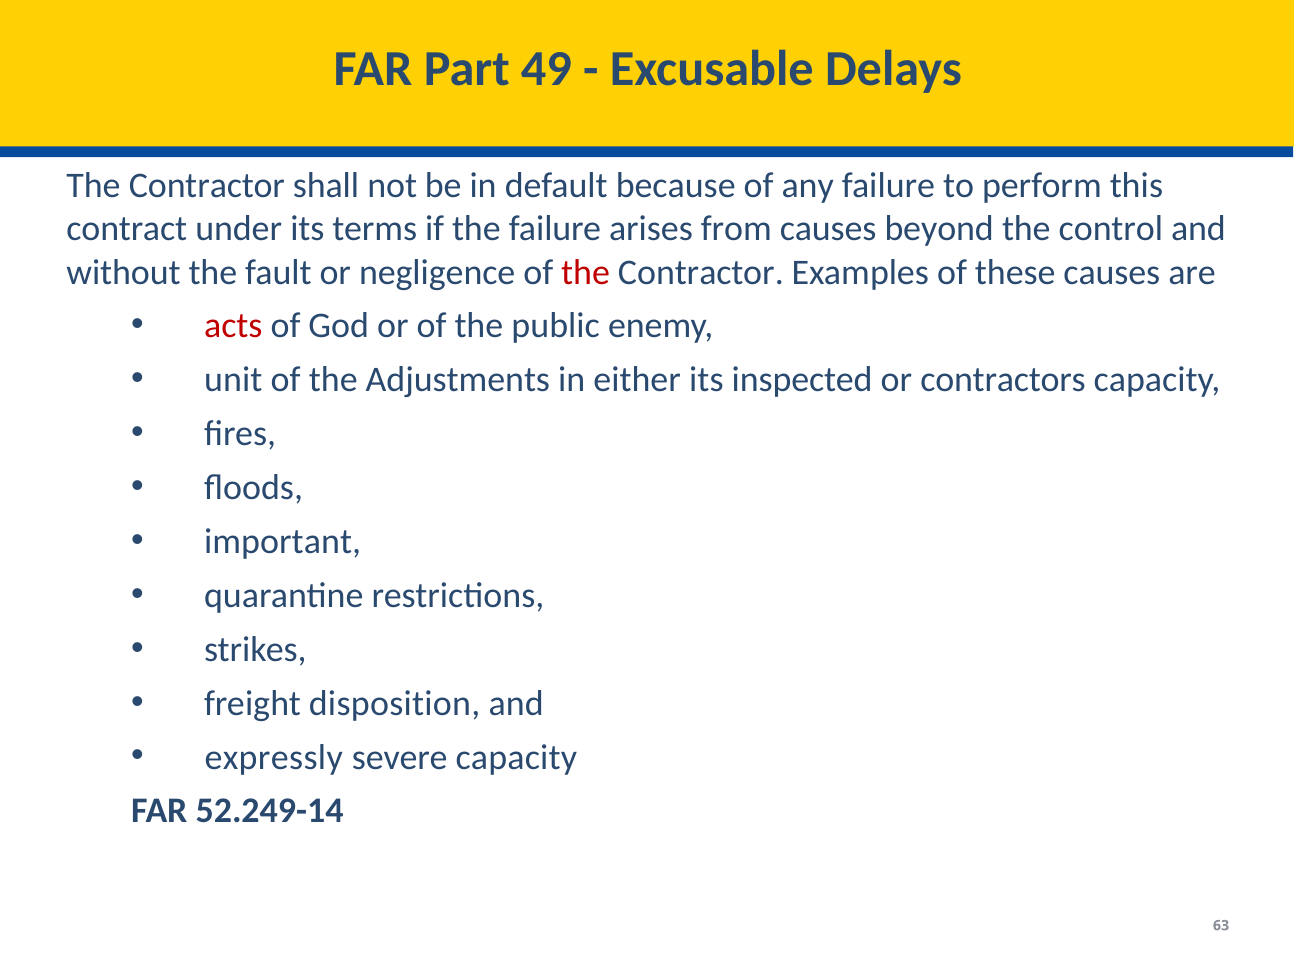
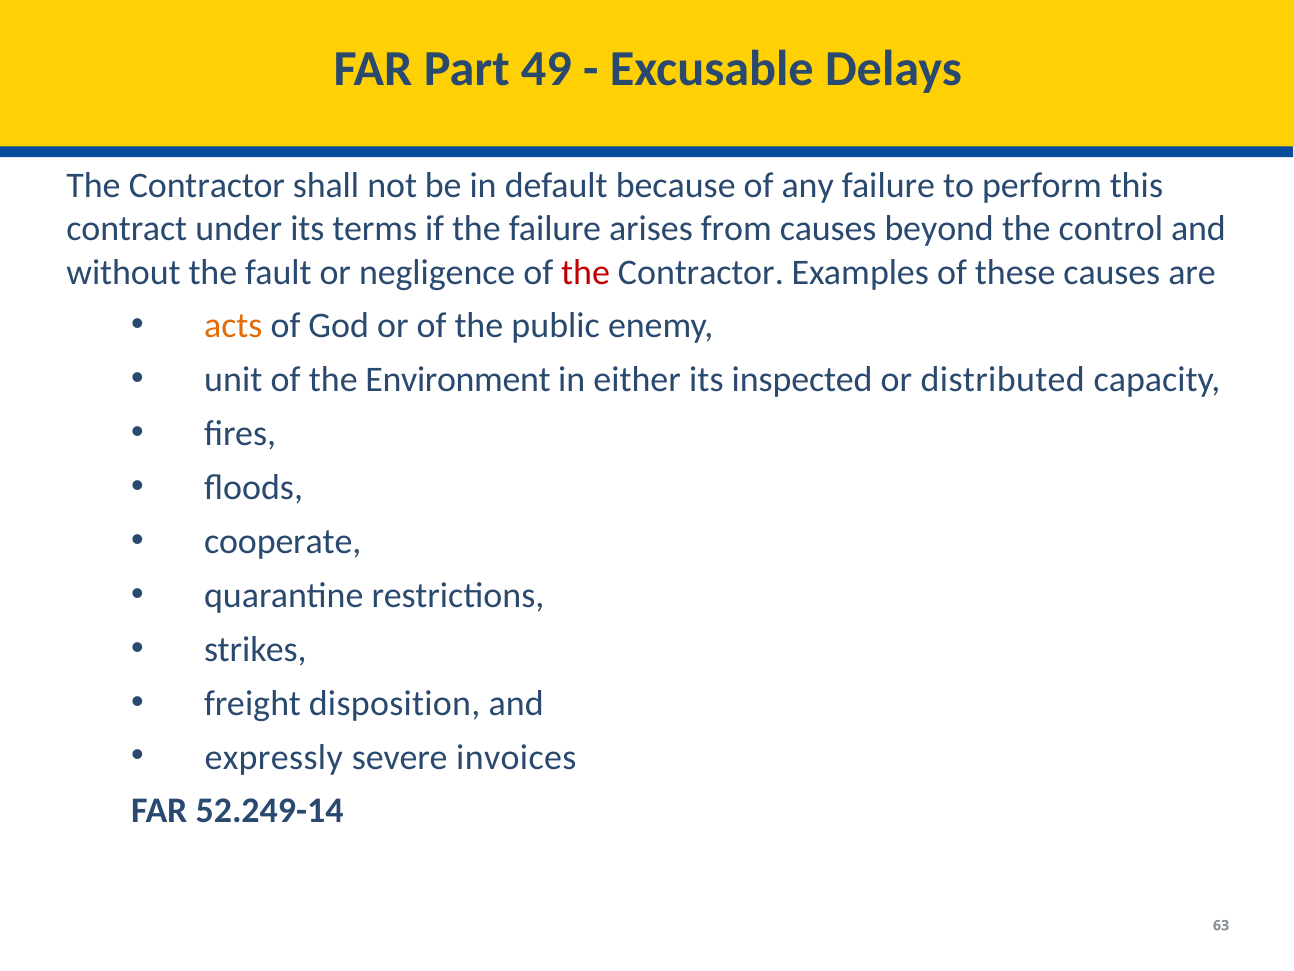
acts colour: red -> orange (233, 326)
Adjustments: Adjustments -> Environment (458, 380)
contractors: contractors -> distributed (1003, 380)
important: important -> cooperate (283, 541)
severe capacity: capacity -> invoices (516, 757)
